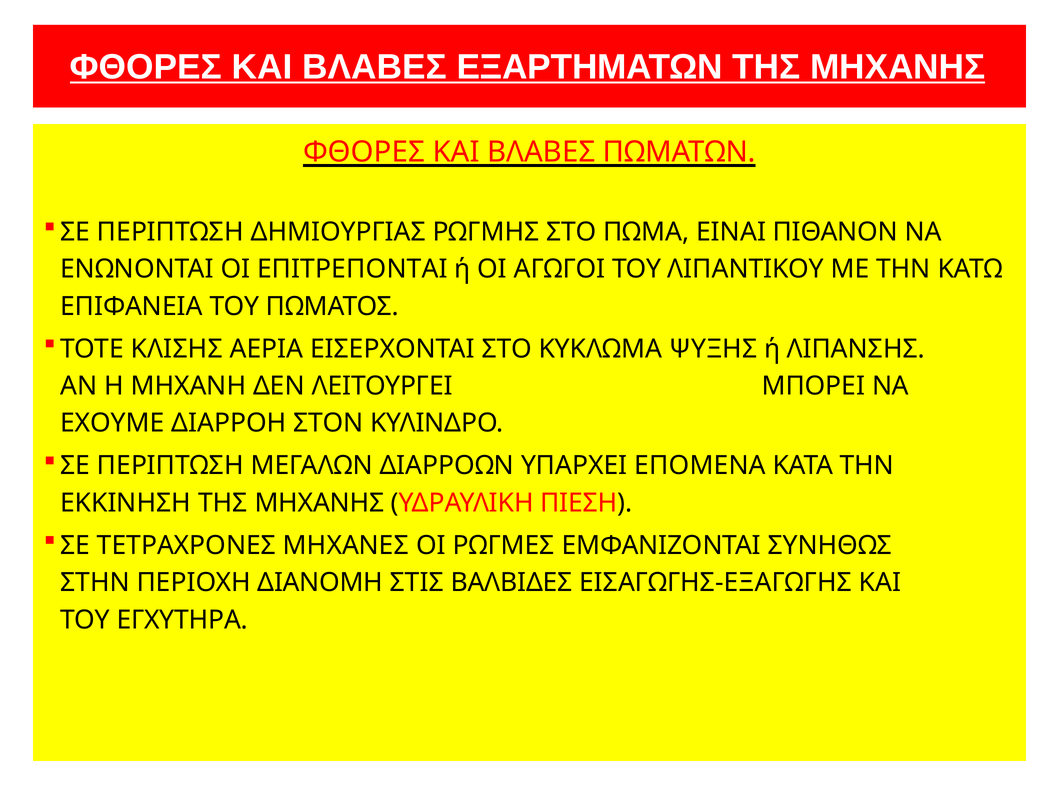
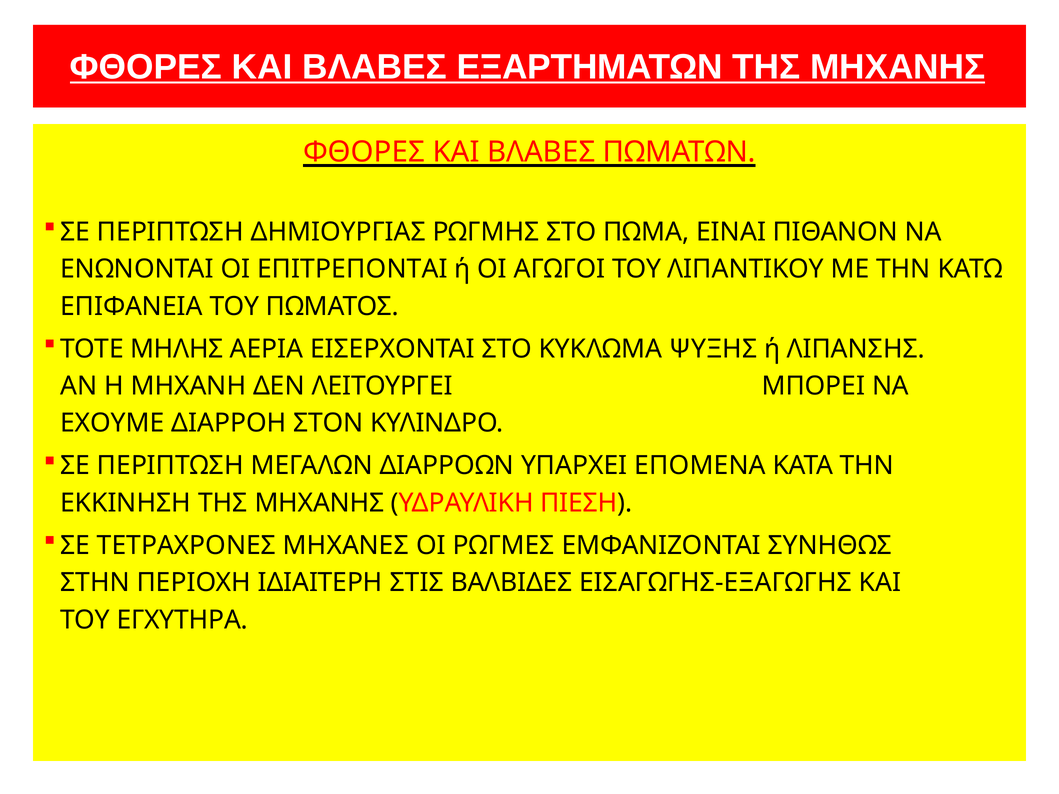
ΚΛΙΣΗΣ: ΚΛΙΣΗΣ -> ΜΗΛΗΣ (177, 349)
ΔΙΑΝΟΜΗ: ΔΙΑΝΟΜΗ -> ΙΔΙΑΙΤΕΡΗ (320, 583)
